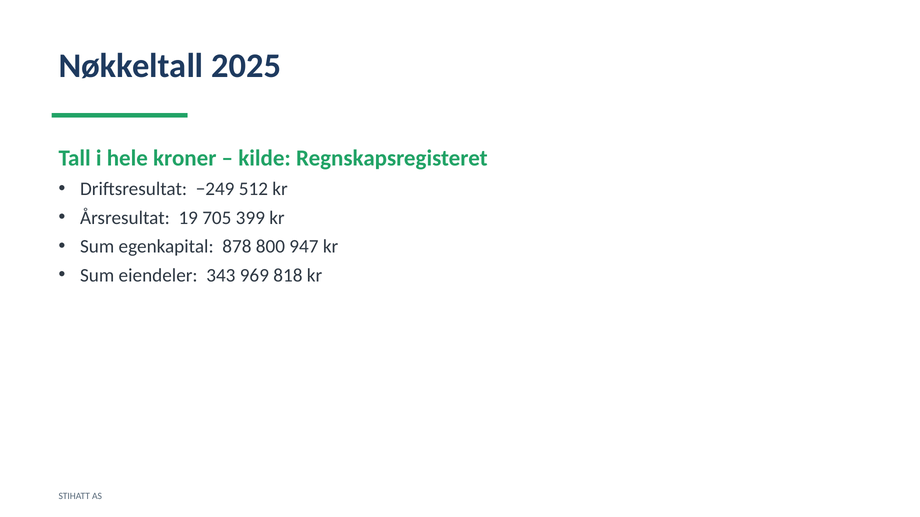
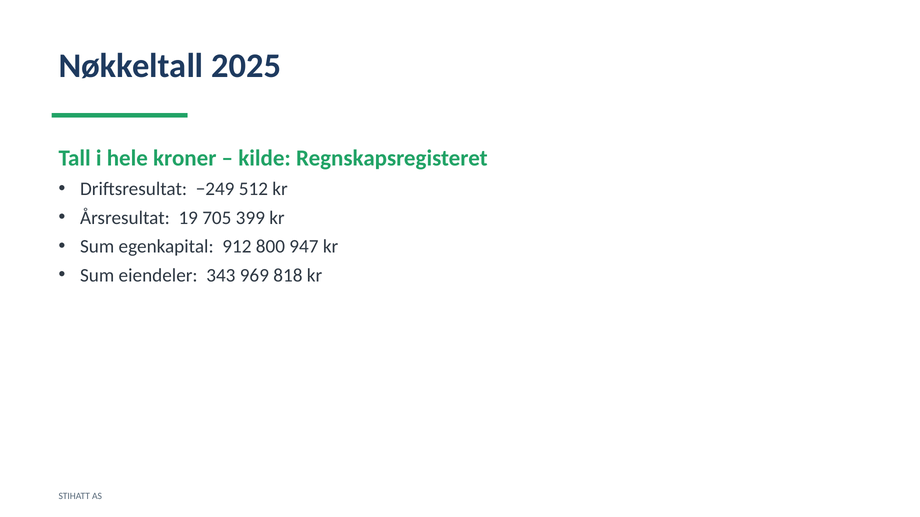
878: 878 -> 912 (237, 247)
